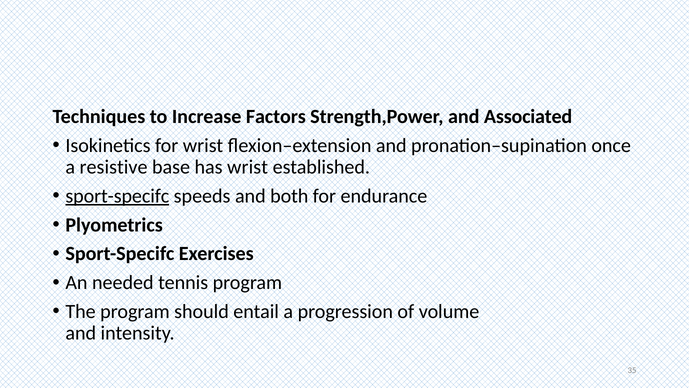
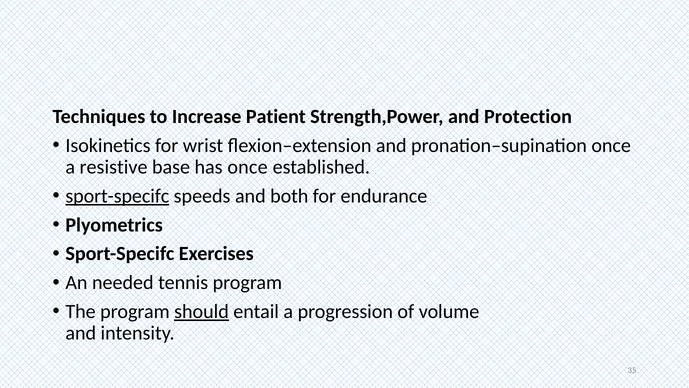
Factors: Factors -> Patient (276, 116)
Associated: Associated -> Protection (528, 116)
has wrist: wrist -> once (248, 167)
should underline: none -> present (202, 311)
